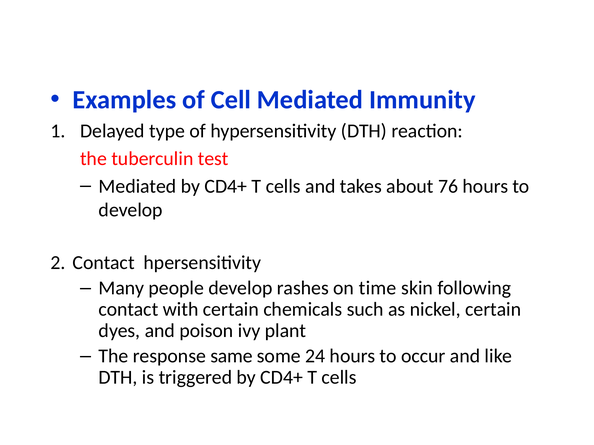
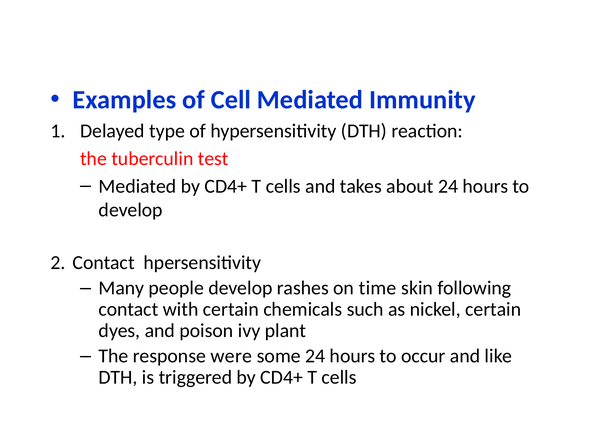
about 76: 76 -> 24 (448, 186)
same: same -> were (231, 356)
